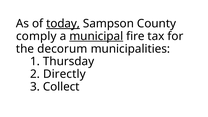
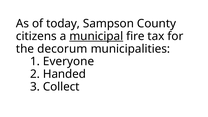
today underline: present -> none (63, 24)
comply: comply -> citizens (36, 36)
Thursday: Thursday -> Everyone (69, 61)
Directly: Directly -> Handed (64, 74)
